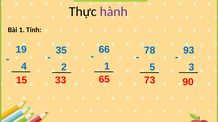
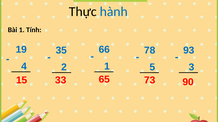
hành colour: purple -> blue (114, 12)
